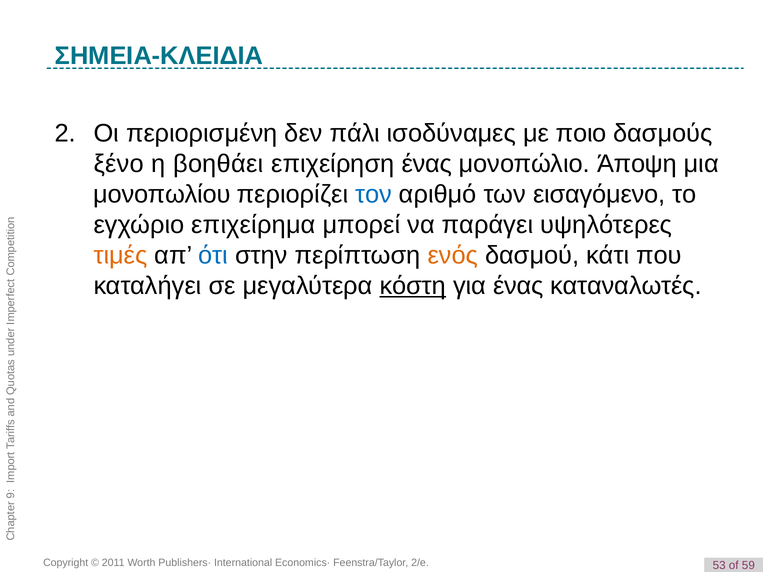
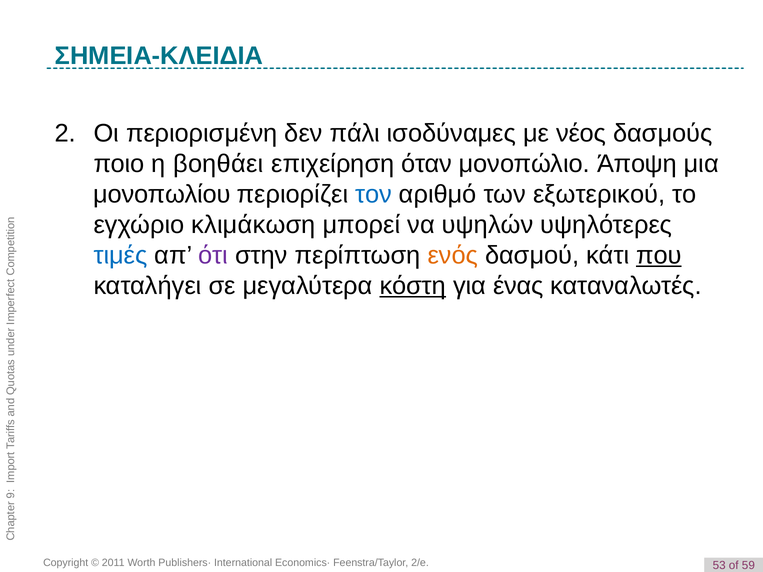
ποιο: ποιο -> νέος (581, 134)
ξένο: ξένο -> ποιο (119, 164)
επιχείρηση ένας: ένας -> όταν (427, 164)
εισαγόμενο: εισαγόμενο -> εξωτερικού (599, 195)
επιχείρημα: επιχείρημα -> κλιμάκωση (253, 225)
παράγει: παράγει -> υψηλών (488, 225)
τιμές colour: orange -> blue (121, 256)
ότι colour: blue -> purple (213, 256)
που underline: none -> present (659, 256)
